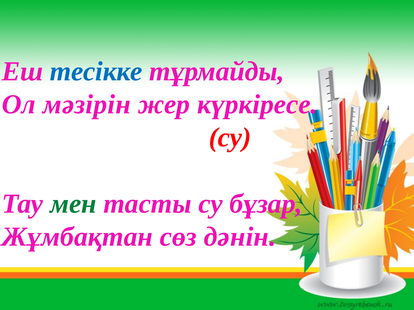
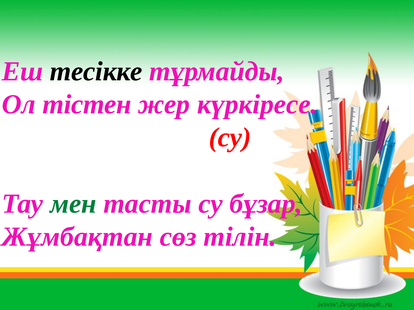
тесікке colour: blue -> black (96, 71)
мәзірін: мәзірін -> тістен (87, 105)
дәнін: дәнін -> тілін (240, 237)
